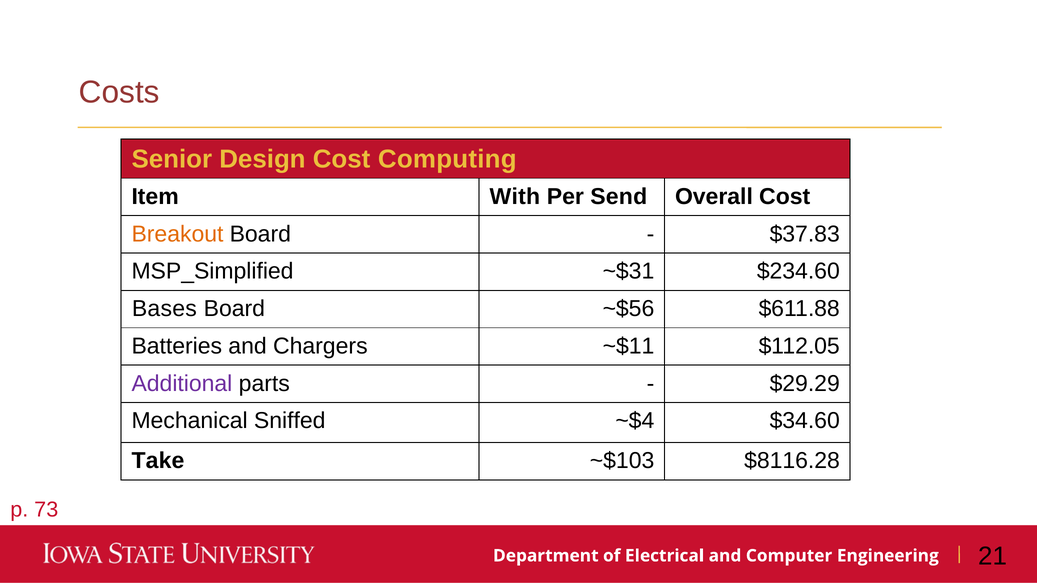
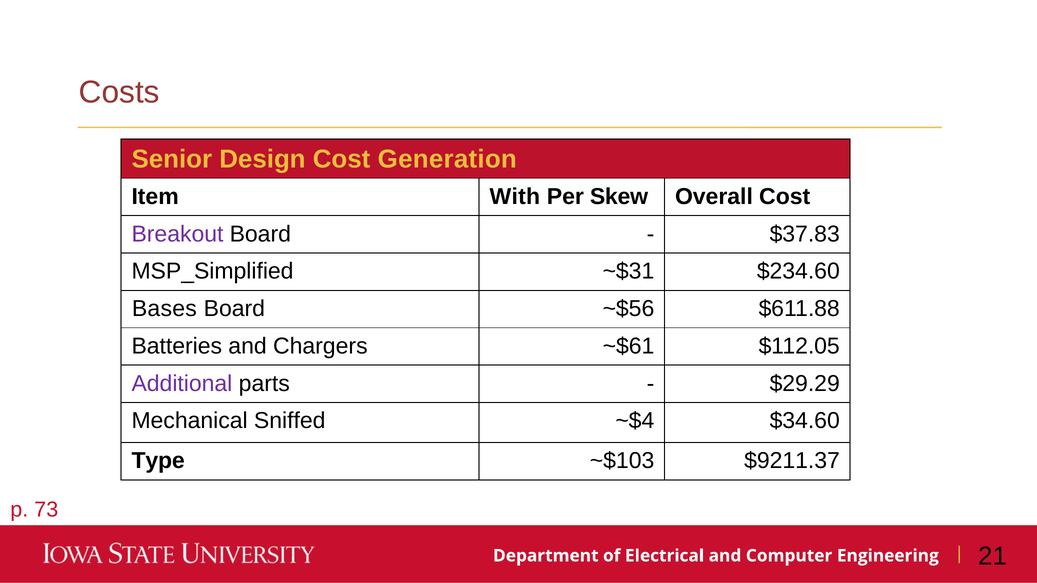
Computing: Computing -> Generation (447, 159)
Send: Send -> Skew (619, 197)
Breakout colour: orange -> purple (177, 234)
~$11: ~$11 -> ~$61 (629, 346)
Take: Take -> Type (158, 461)
$8116.28: $8116.28 -> $9211.37 (792, 461)
